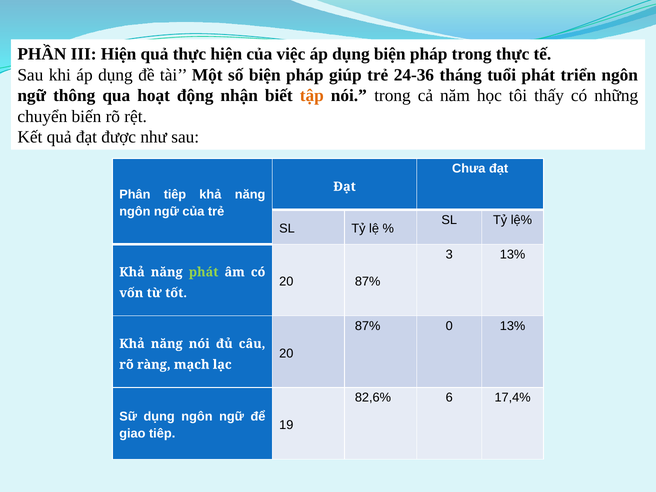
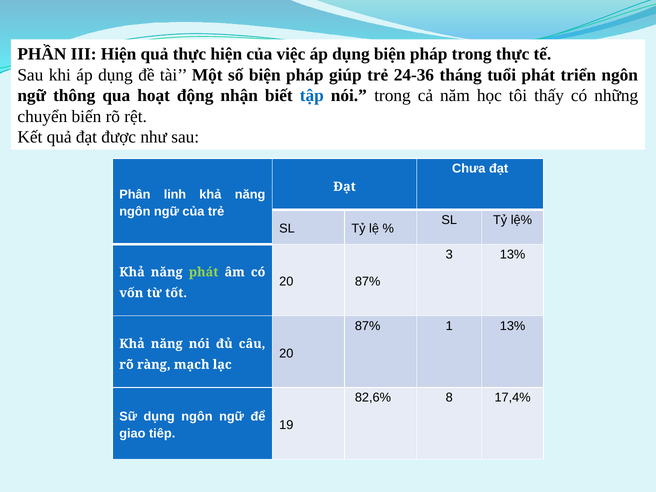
tập colour: orange -> blue (312, 96)
Phân tiêp: tiêp -> linh (175, 194)
0: 0 -> 1 (449, 326)
6: 6 -> 8 (449, 398)
